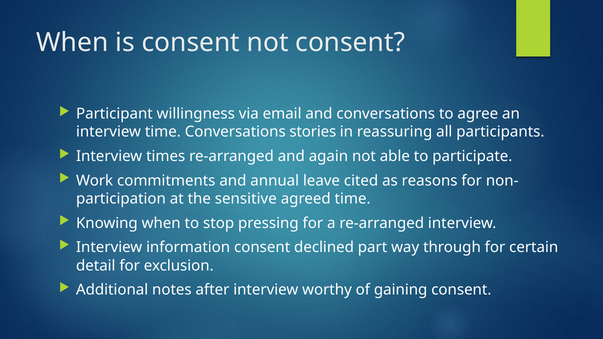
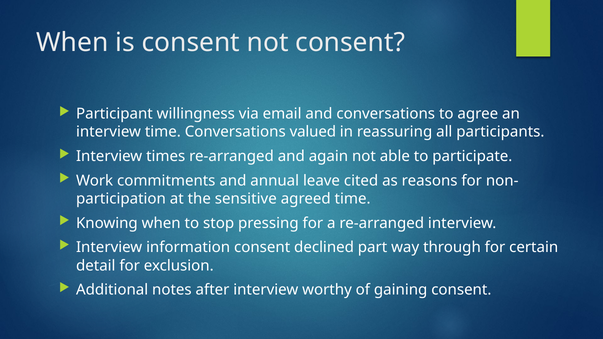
stories: stories -> valued (313, 132)
